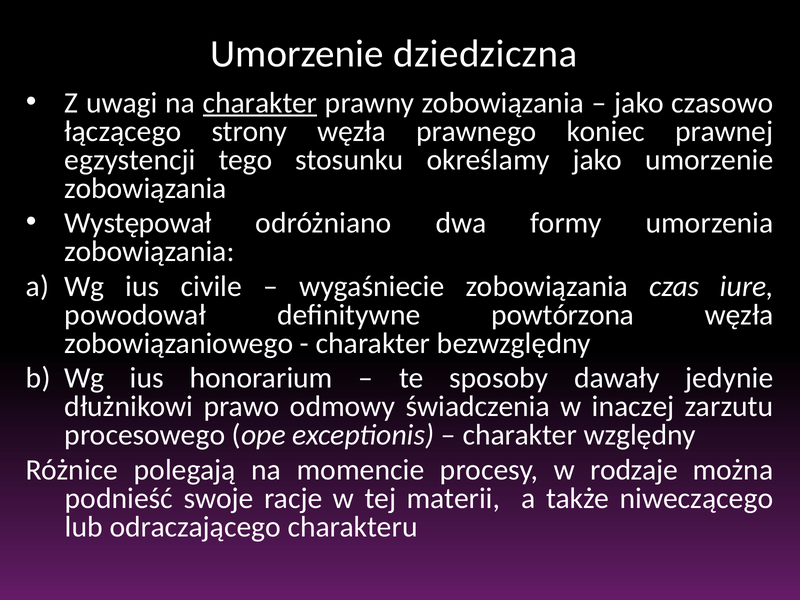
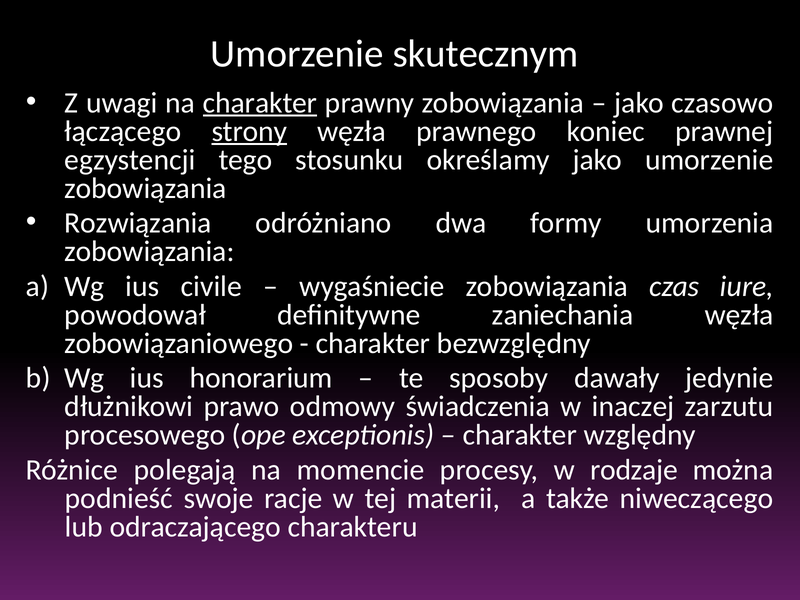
dziedziczna: dziedziczna -> skutecznym (486, 54)
strony underline: none -> present (249, 131)
Występował: Występował -> Rozwiązania (138, 223)
powtórzona: powtórzona -> zaniechania (563, 315)
